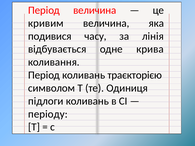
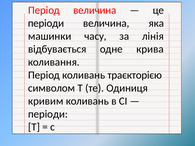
кривим: кривим -> періоди (46, 23)
подивися: подивися -> машинки (50, 36)
підлоги: підлоги -> кривим (46, 101)
періоду: періоду -> періоди (48, 114)
